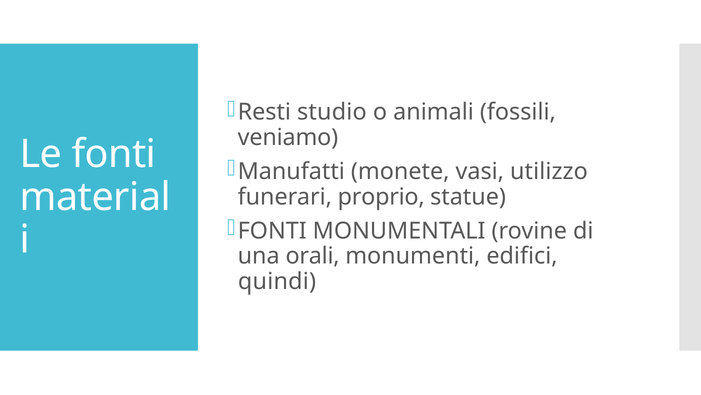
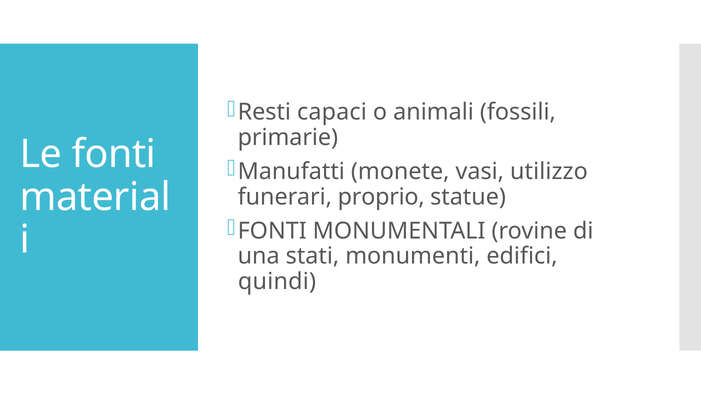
studio: studio -> capaci (332, 112)
veniamo: veniamo -> primarie (288, 137)
orali: orali -> stati (312, 256)
